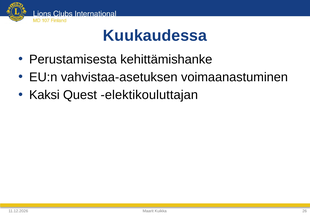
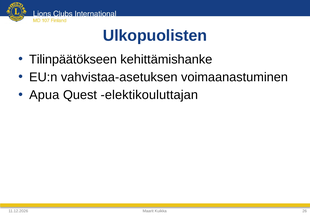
Kuukaudessa: Kuukaudessa -> Ulkopuolisten (155, 36)
Perustamisesta: Perustamisesta -> Tilinpäätökseen (73, 59)
Kaksi: Kaksi -> Apua (44, 95)
